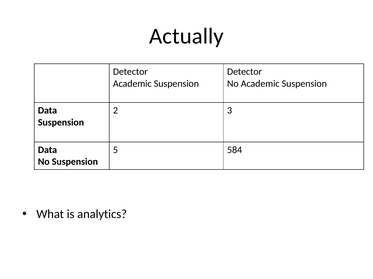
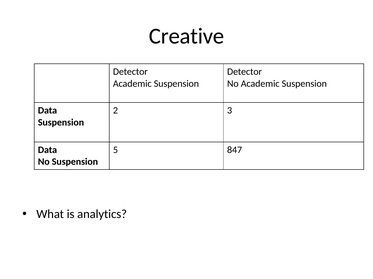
Actually: Actually -> Creative (187, 36)
584: 584 -> 847 (235, 150)
